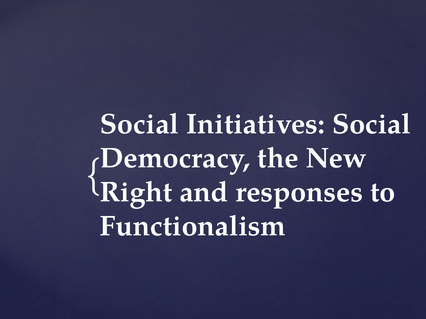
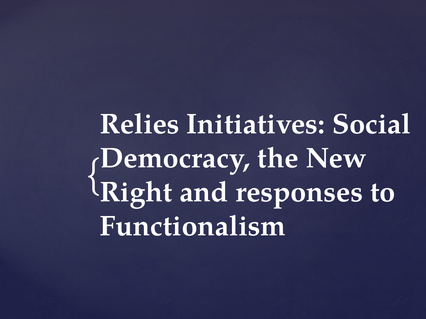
Social: Social -> Relies (140, 124)
